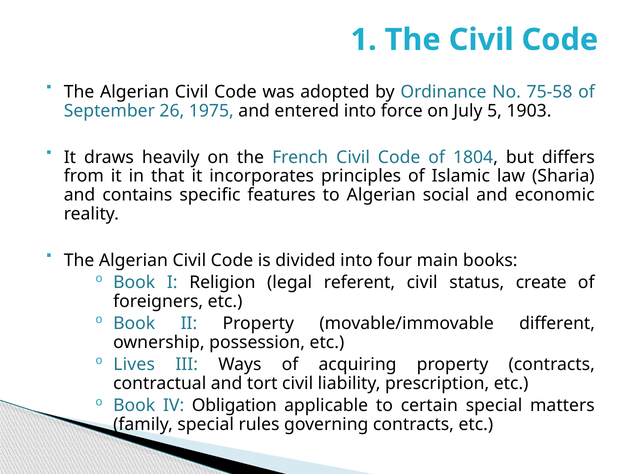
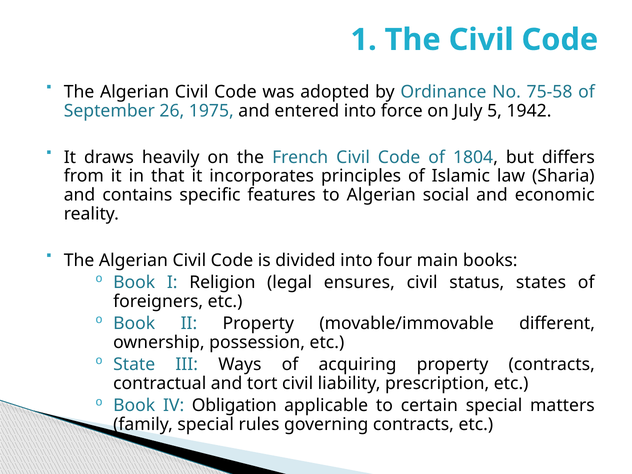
1903: 1903 -> 1942 (529, 111)
referent: referent -> ensures (359, 282)
create: create -> states (541, 282)
Lives: Lives -> State (134, 365)
